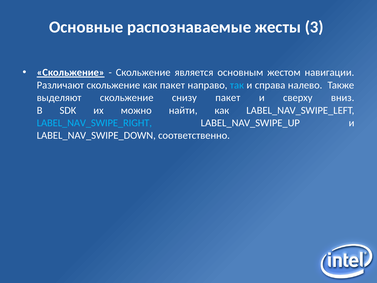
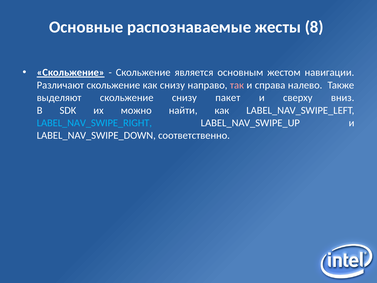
3: 3 -> 8 (314, 27)
как пакет: пакет -> снизу (172, 85)
так colour: light blue -> pink (237, 85)
